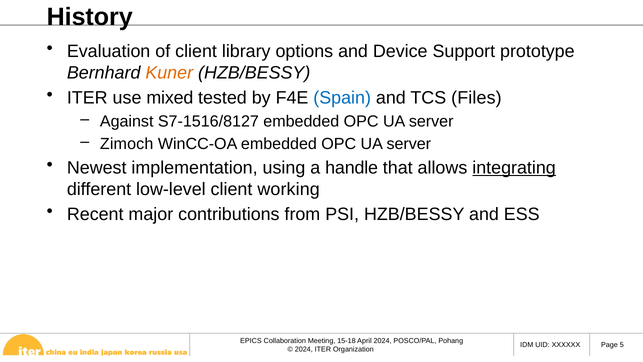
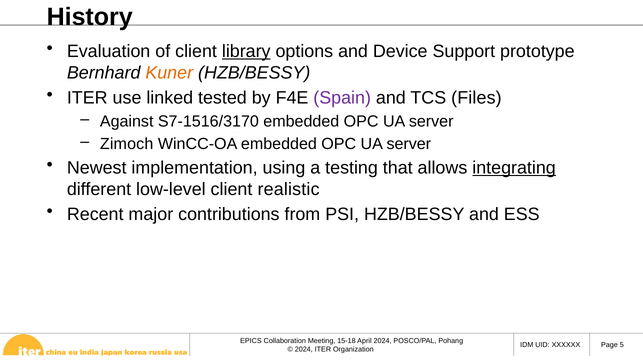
library underline: none -> present (246, 51)
mixed: mixed -> linked (170, 98)
Spain colour: blue -> purple (342, 98)
S7-1516/8127: S7-1516/8127 -> S7-1516/3170 (208, 121)
handle: handle -> testing (352, 168)
working: working -> realistic (289, 189)
